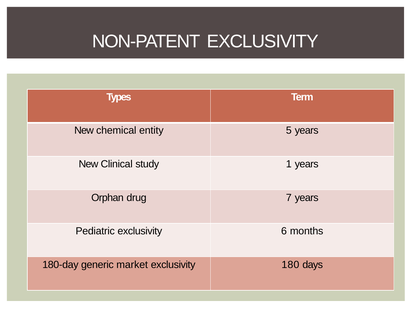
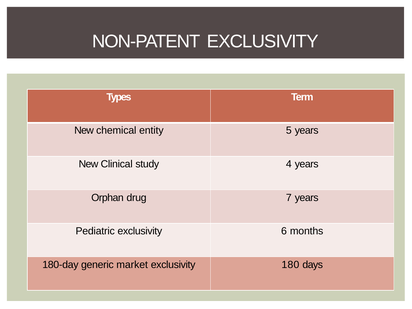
1: 1 -> 4 (289, 164)
